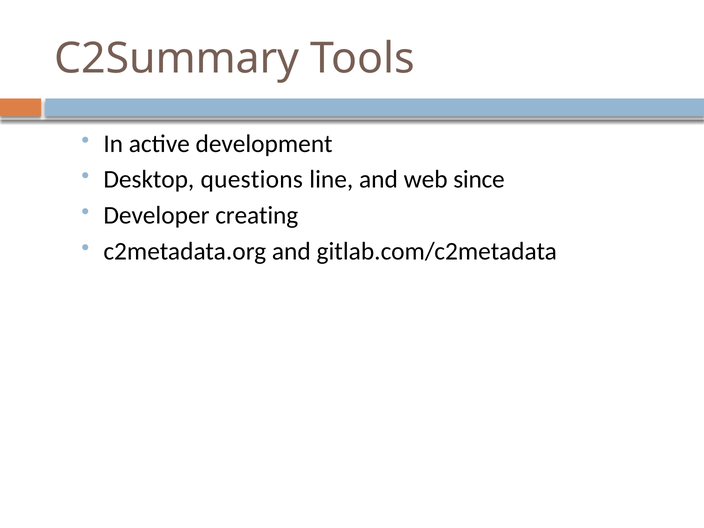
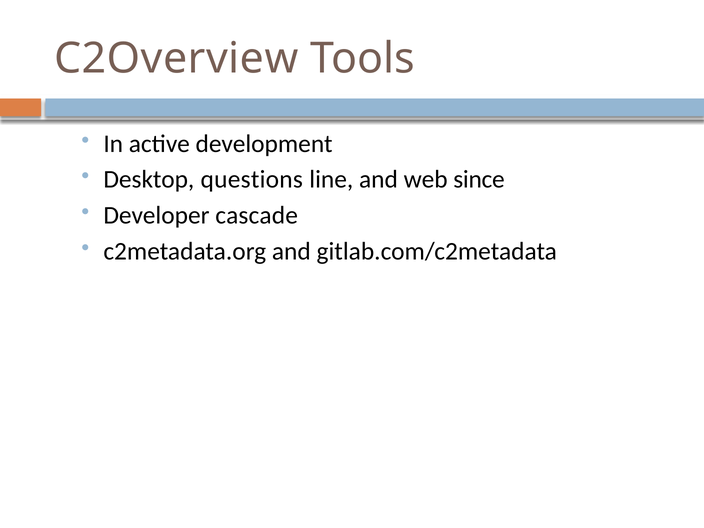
C2Summary: C2Summary -> C2Overview (176, 59)
creating: creating -> cascade (257, 215)
